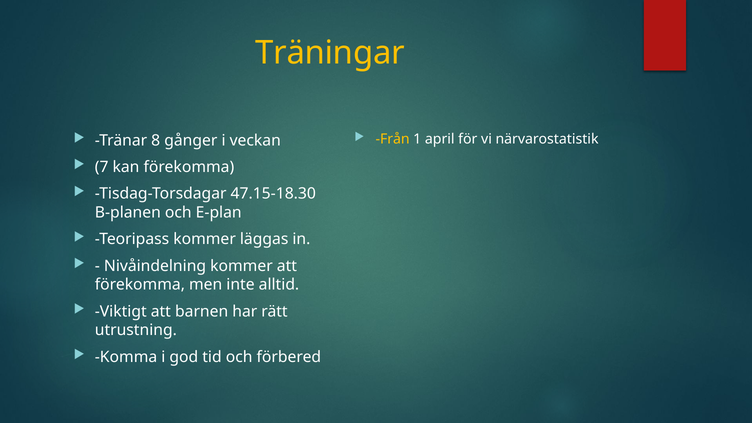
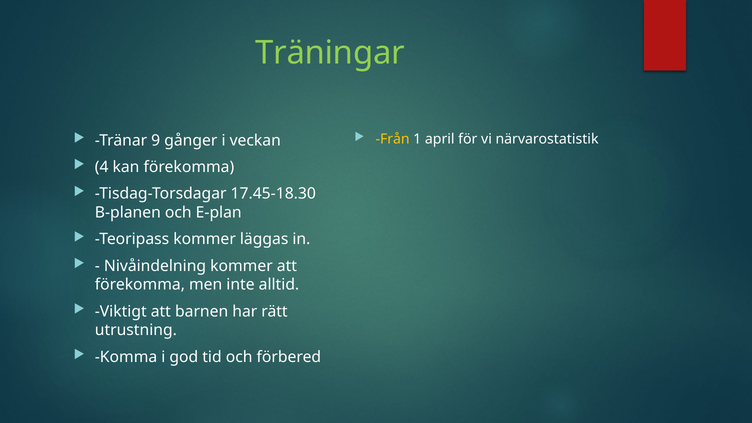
Träningar colour: yellow -> light green (330, 53)
8: 8 -> 9 (156, 140)
7: 7 -> 4 (102, 167)
47.15-18.30: 47.15-18.30 -> 17.45-18.30 (273, 194)
